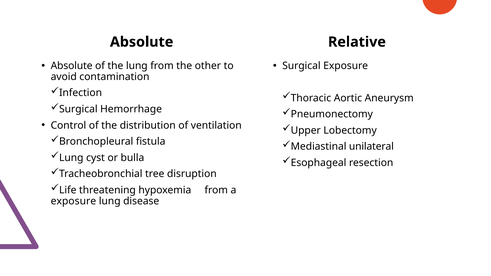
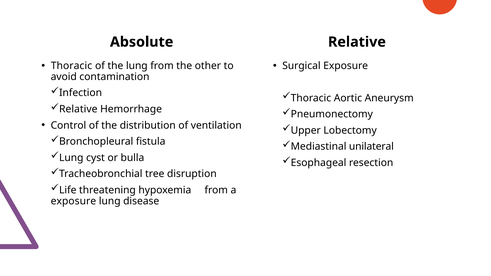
Absolute: Absolute -> Thoracic (72, 66)
Surgical: Surgical -> Relative (78, 109)
